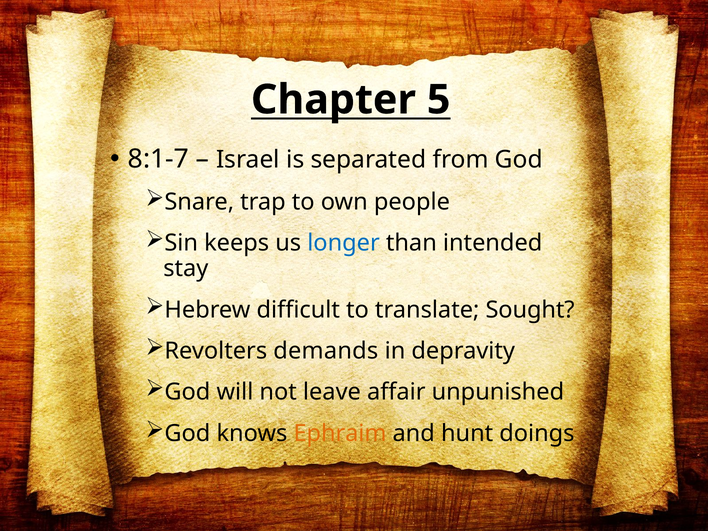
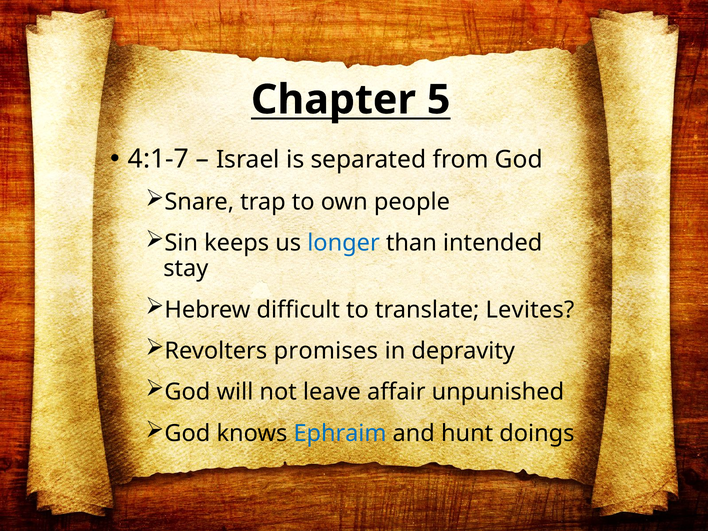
8:1-7: 8:1-7 -> 4:1-7 (159, 159)
Sought: Sought -> Levites (530, 310)
demands: demands -> promises (326, 351)
Ephraim colour: orange -> blue (340, 433)
